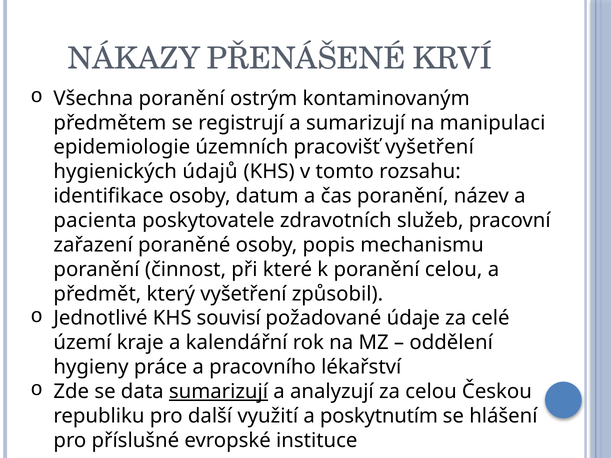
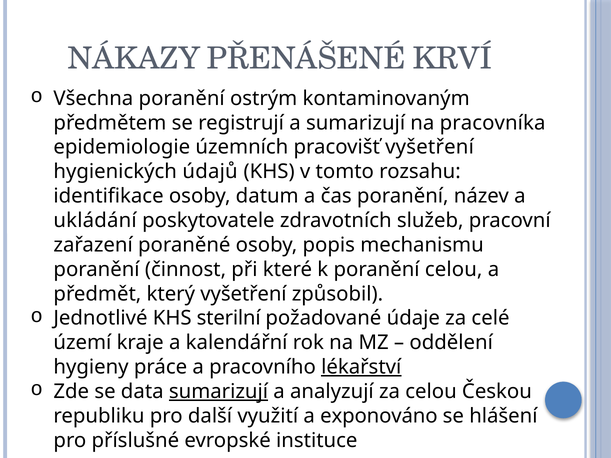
manipulaci: manipulaci -> pracovníka (493, 123)
pacienta: pacienta -> ukládání (95, 221)
souvisí: souvisí -> sterilní (229, 318)
lékařství underline: none -> present (361, 367)
poskytnutím: poskytnutím -> exponováno (379, 416)
